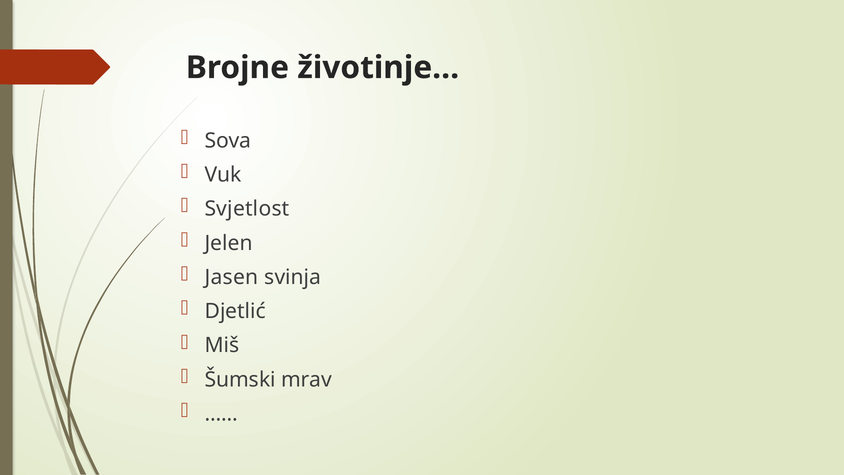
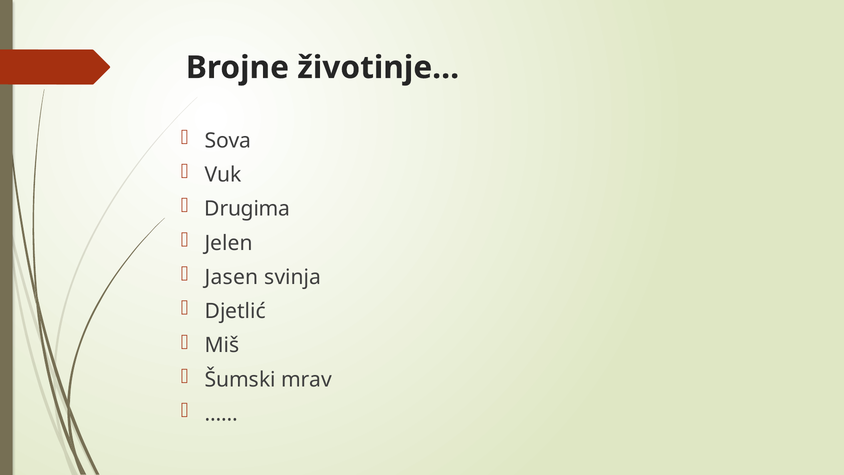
Svjetlost: Svjetlost -> Drugima (247, 209)
